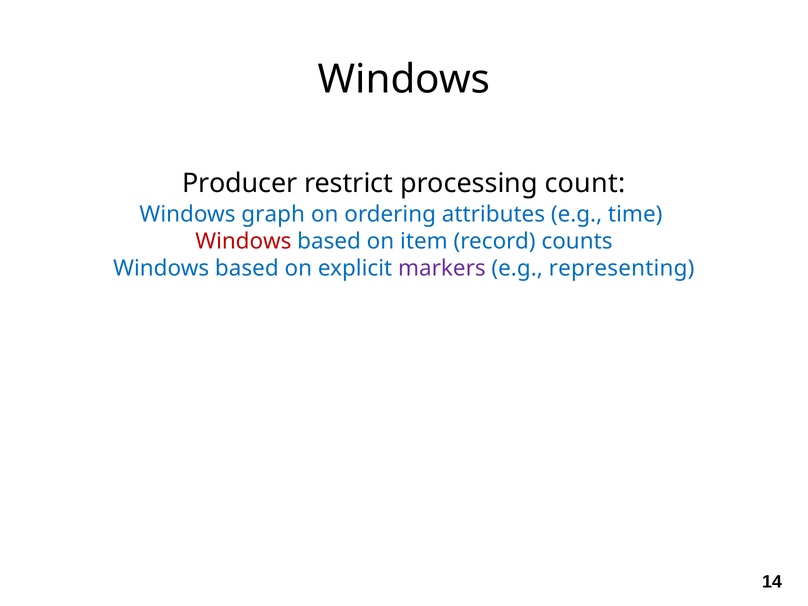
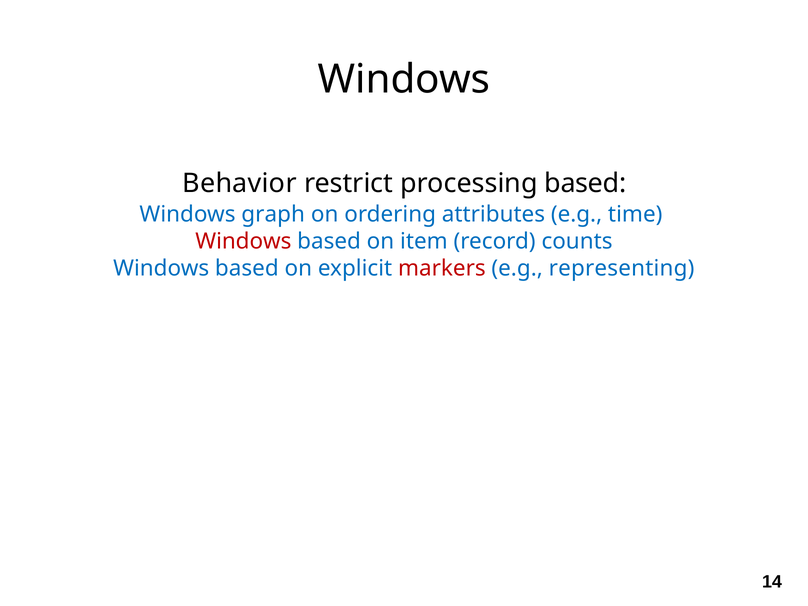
Producer: Producer -> Behavior (239, 184)
processing count: count -> based (585, 184)
markers colour: purple -> red (442, 268)
